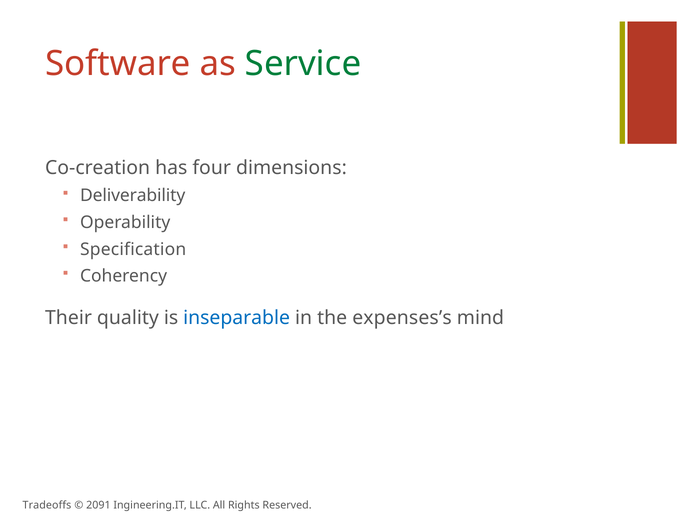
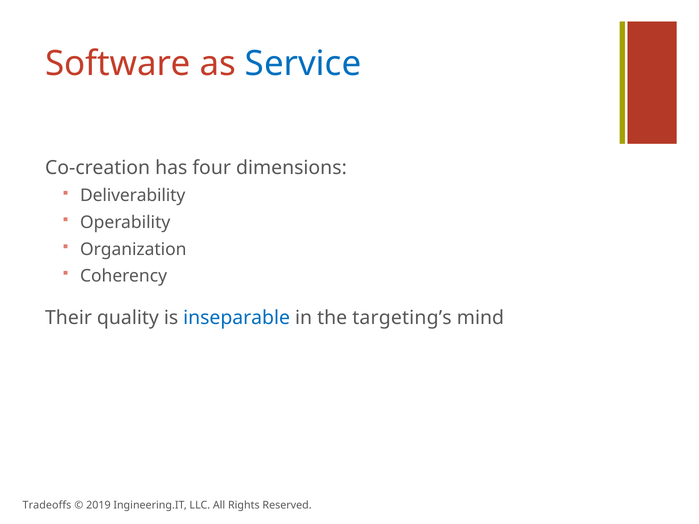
Service colour: green -> blue (303, 64)
Specification: Specification -> Organization (133, 249)
expenses’s: expenses’s -> targeting’s (402, 318)
2091: 2091 -> 2019 (98, 506)
